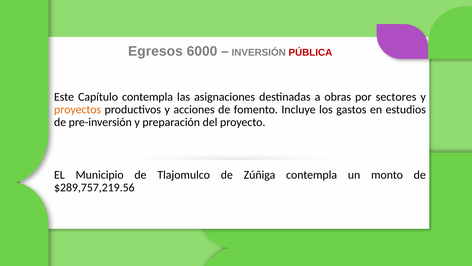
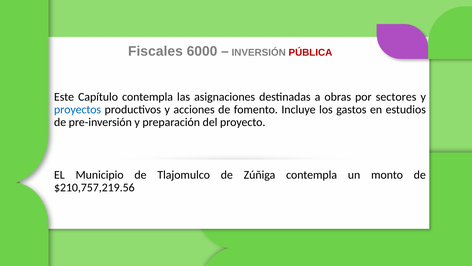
Egresos: Egresos -> Fiscales (155, 51)
proyectos colour: orange -> blue (78, 109)
$289,757,219.56: $289,757,219.56 -> $210,757,219.56 (94, 187)
